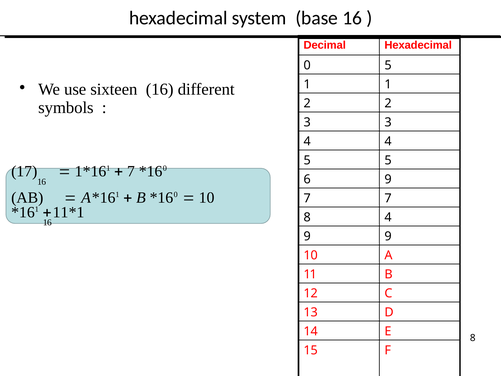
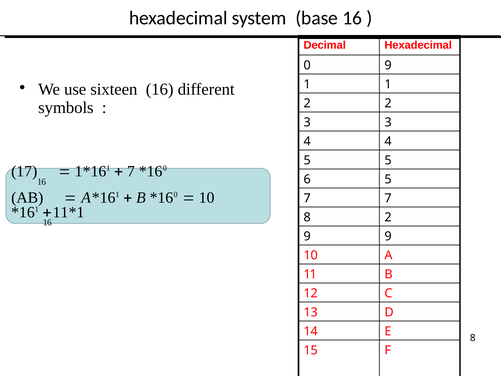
0 5: 5 -> 9 (388, 65)
6 9: 9 -> 5 (388, 179)
8 4: 4 -> 2 (388, 217)
